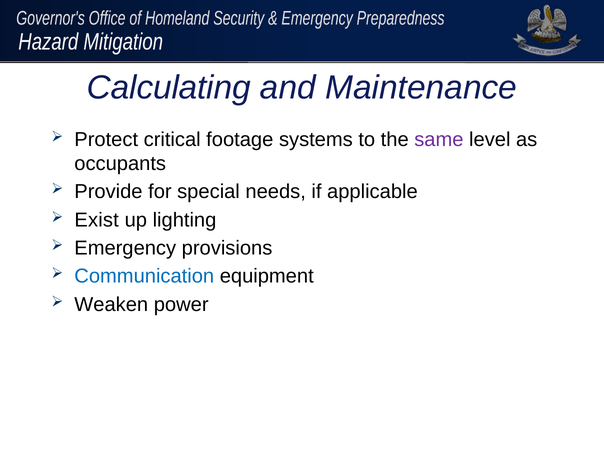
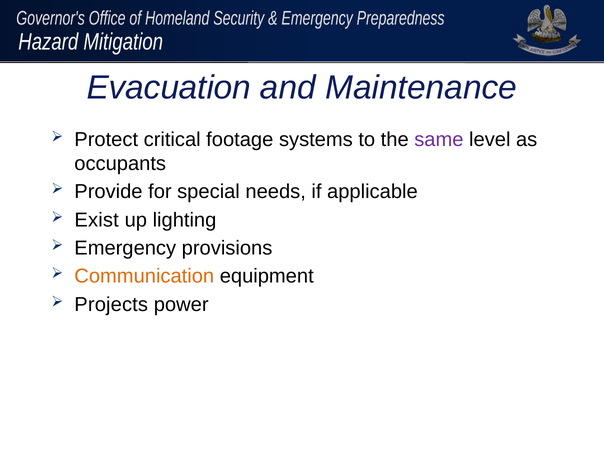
Calculating: Calculating -> Evacuation (169, 88)
Communication colour: blue -> orange (144, 276)
Weaken: Weaken -> Projects (111, 305)
